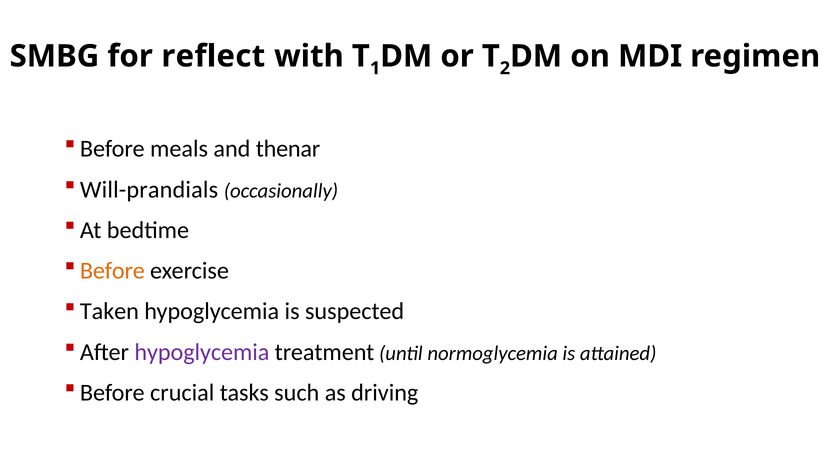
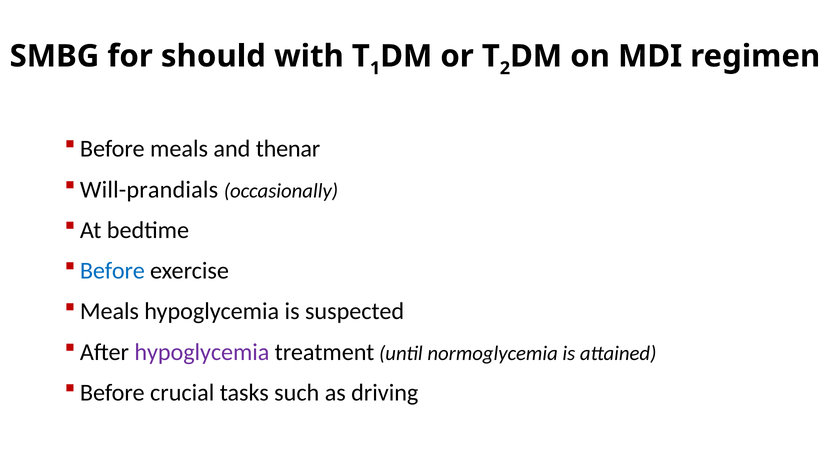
reflect: reflect -> should (213, 56)
Before colour: orange -> blue (112, 271)
Taken: Taken -> Meals (109, 311)
